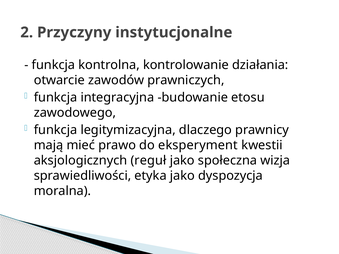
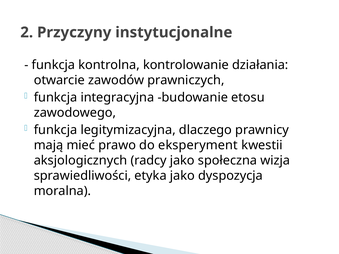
reguł: reguł -> radcy (149, 160)
